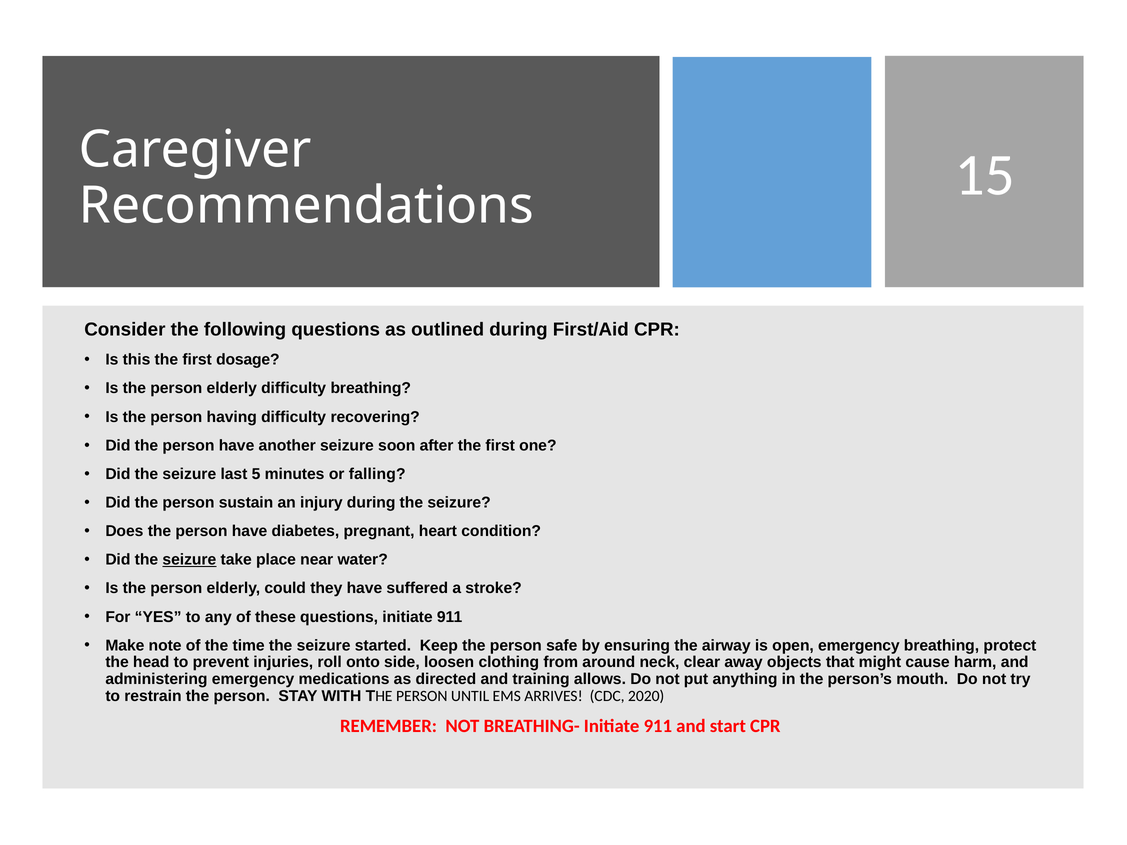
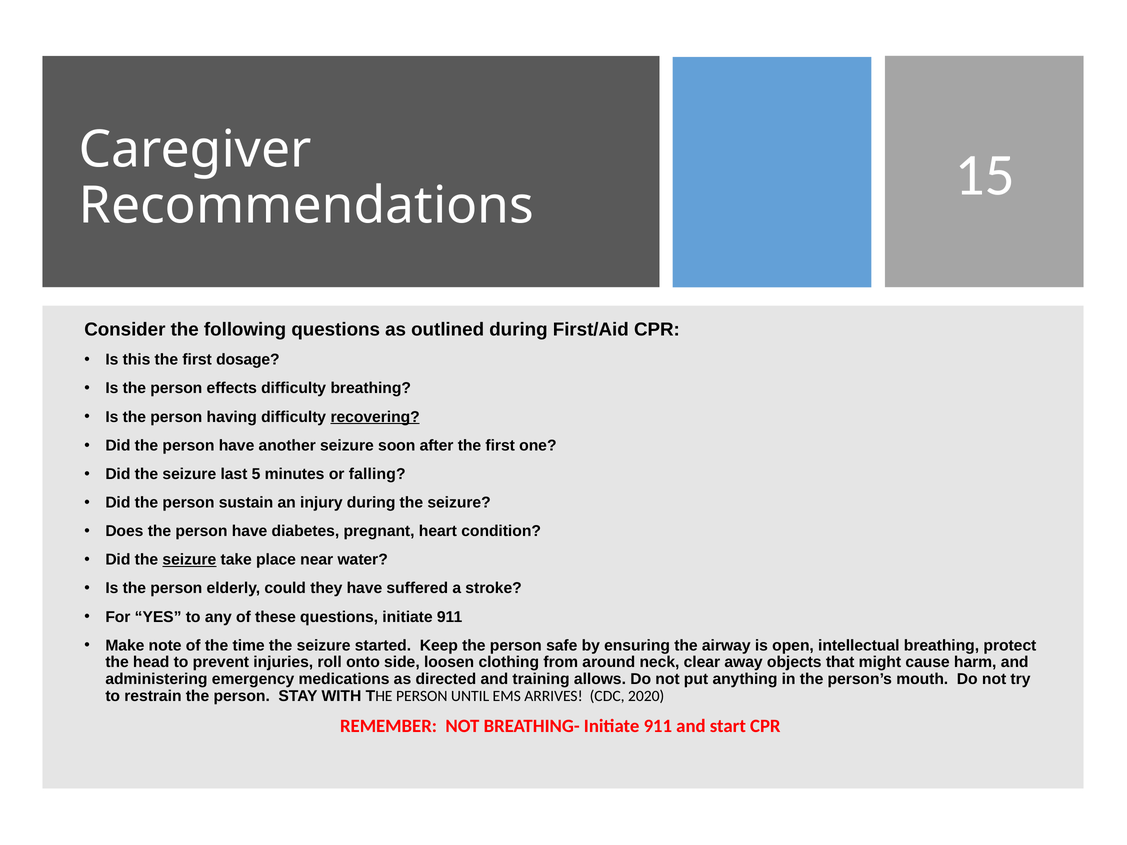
elderly: elderly -> effects (232, 388)
recovering underline: none -> present (375, 417)
open emergency: emergency -> intellectual (859, 646)
